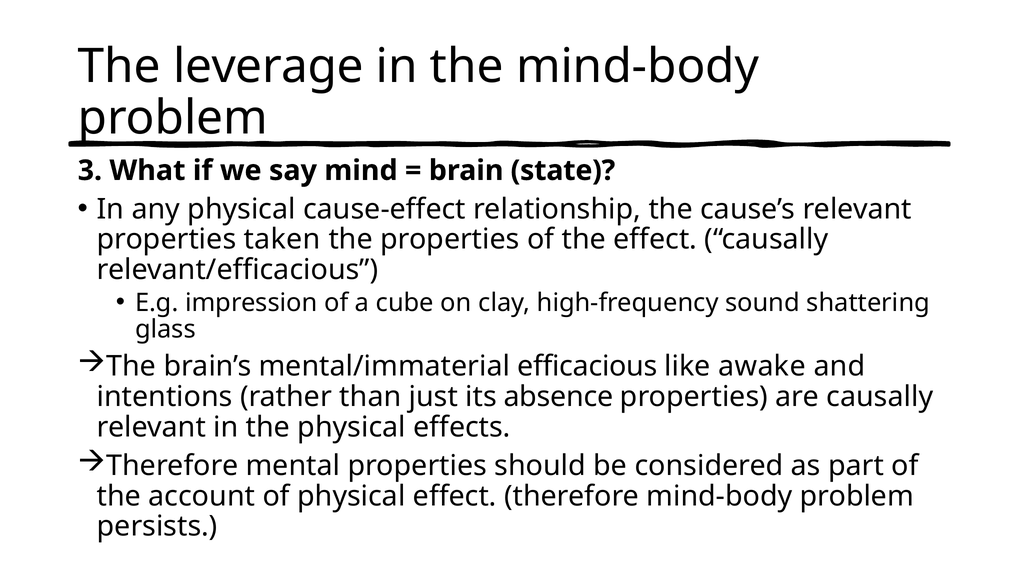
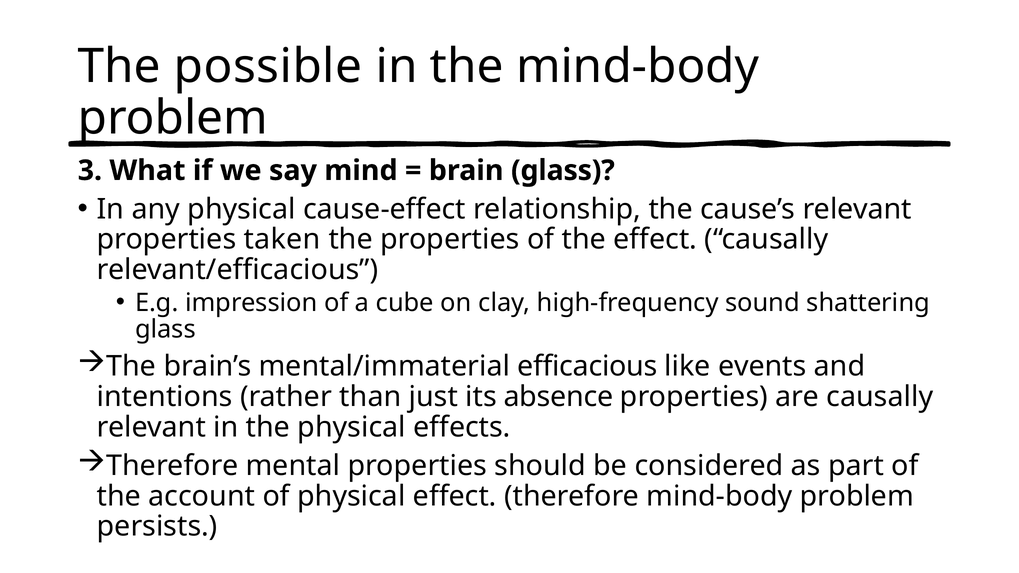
leverage: leverage -> possible (268, 66)
brain state: state -> glass (563, 171)
awake: awake -> events (762, 367)
